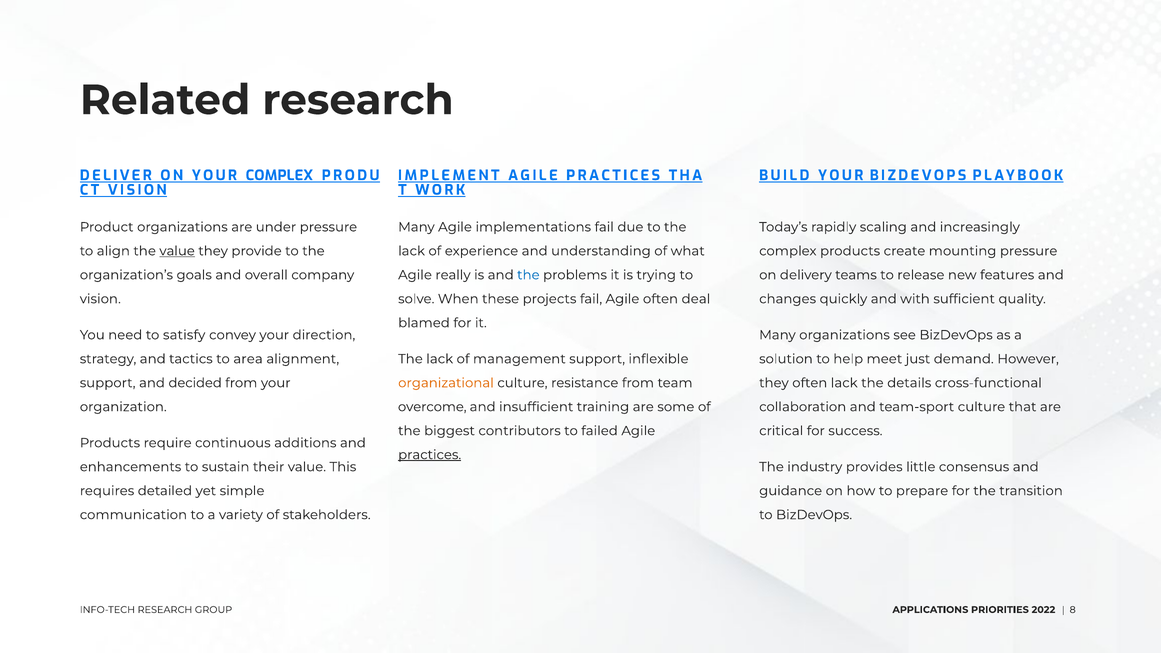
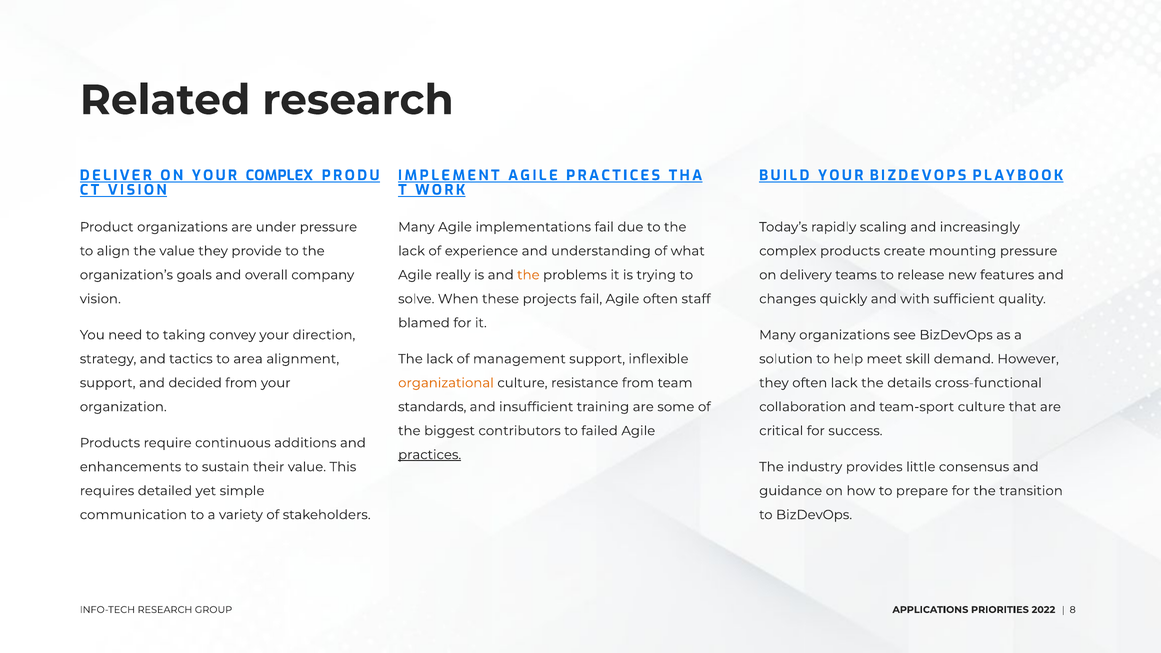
value underline: present -> none (177, 251)
the colour: blue -> orange (528, 275)
deal: deal -> staff (696, 299)
satisfy: satisfy -> taking (184, 335)
just: just -> skill (918, 359)
overcome: overcome -> standards (432, 407)
